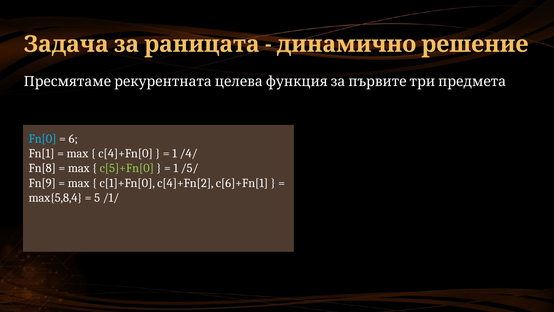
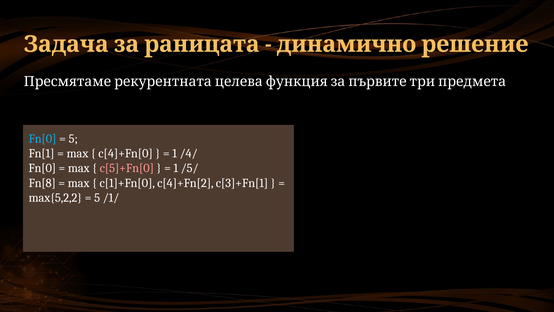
6: 6 -> 5 (73, 138)
Fn[8: Fn[8 -> Fn[0 (42, 168)
c[5]+Fn[0 colour: light green -> pink (127, 168)
Fn[9: Fn[9 -> Fn[8 (42, 183)
c[6]+Fn[1: c[6]+Fn[1 -> c[3]+Fn[1 (242, 183)
max{5,8,4: max{5,8,4 -> max{5,2,2 (55, 198)
